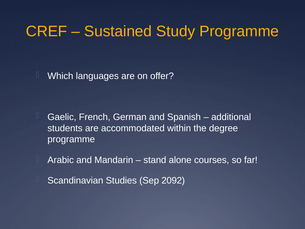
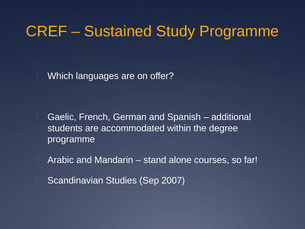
2092: 2092 -> 2007 (173, 180)
